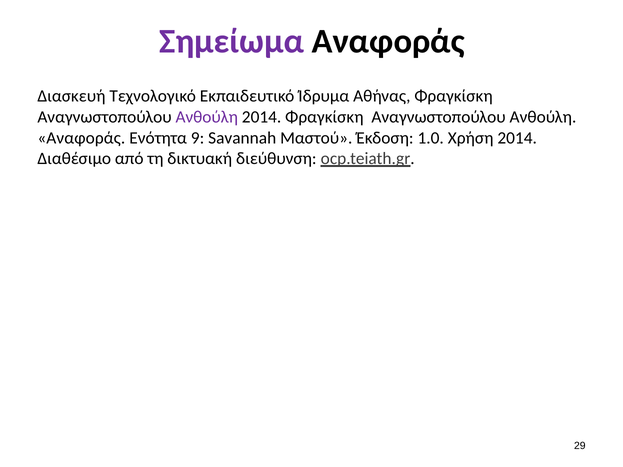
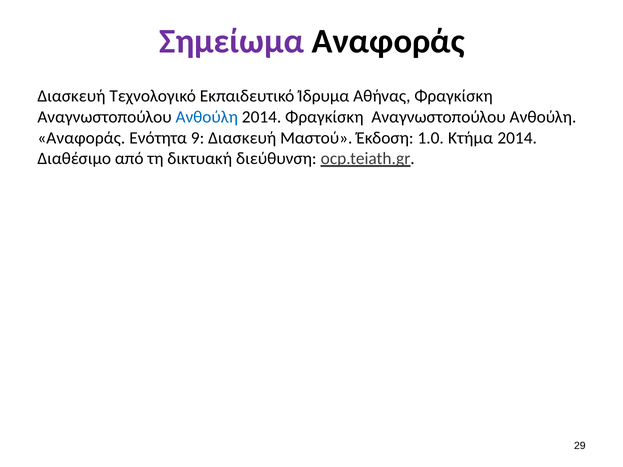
Ανθούλη colour: purple -> blue (207, 117)
9 Savannah: Savannah -> Διασκευή (242, 138)
Χρήση: Χρήση -> Κτήμα (471, 138)
